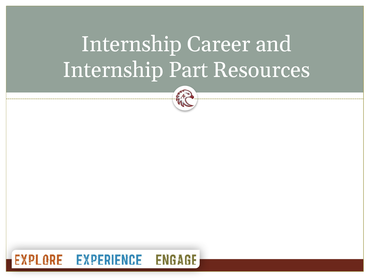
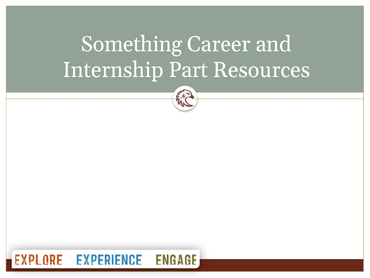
Internship: Internship -> Something (132, 44)
